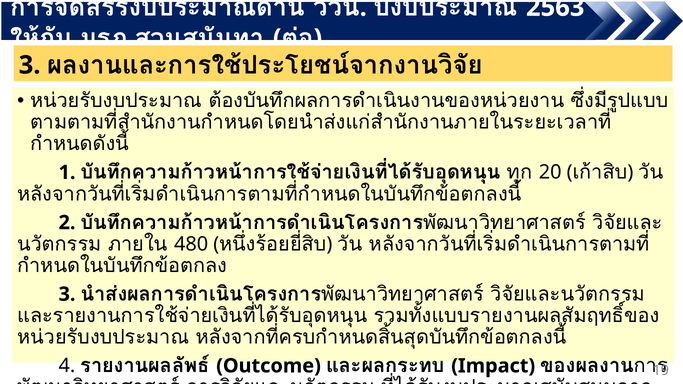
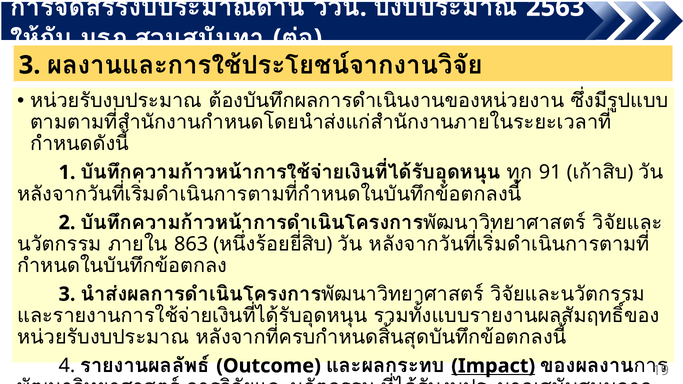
20: 20 -> 91 (550, 173)
480: 480 -> 863 (191, 244)
Impact underline: none -> present (493, 366)
